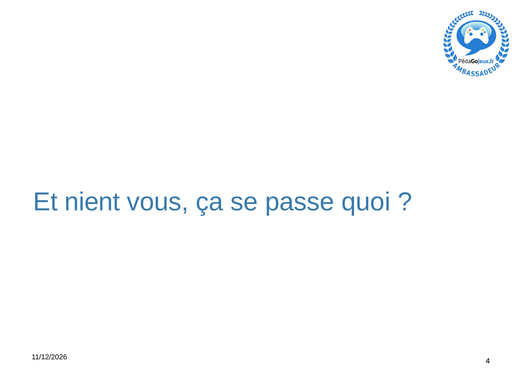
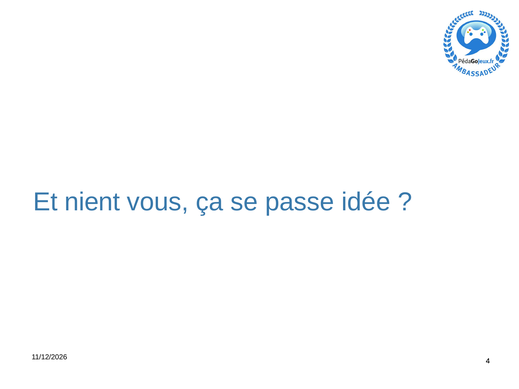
quoi: quoi -> idée (366, 202)
